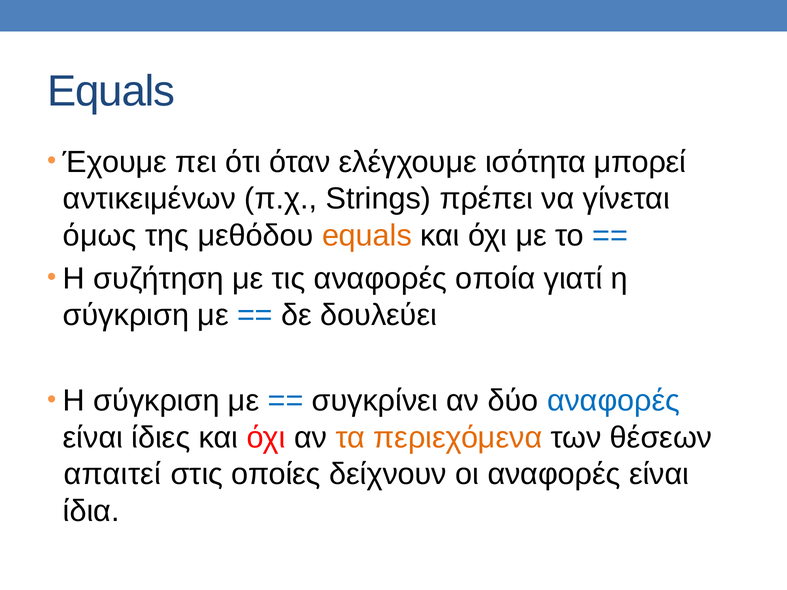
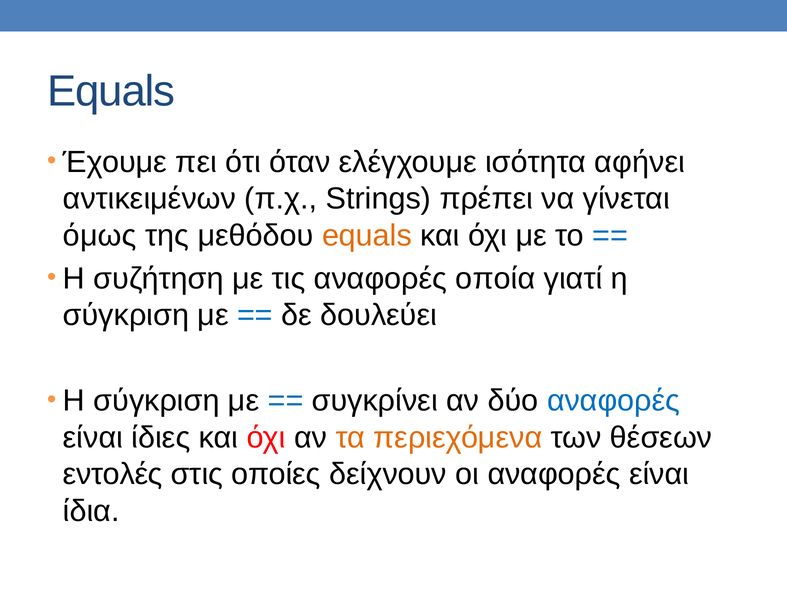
μπορεί: μπορεί -> αφήνει (640, 162)
απαιτεί: απαιτεί -> εντολές (113, 475)
